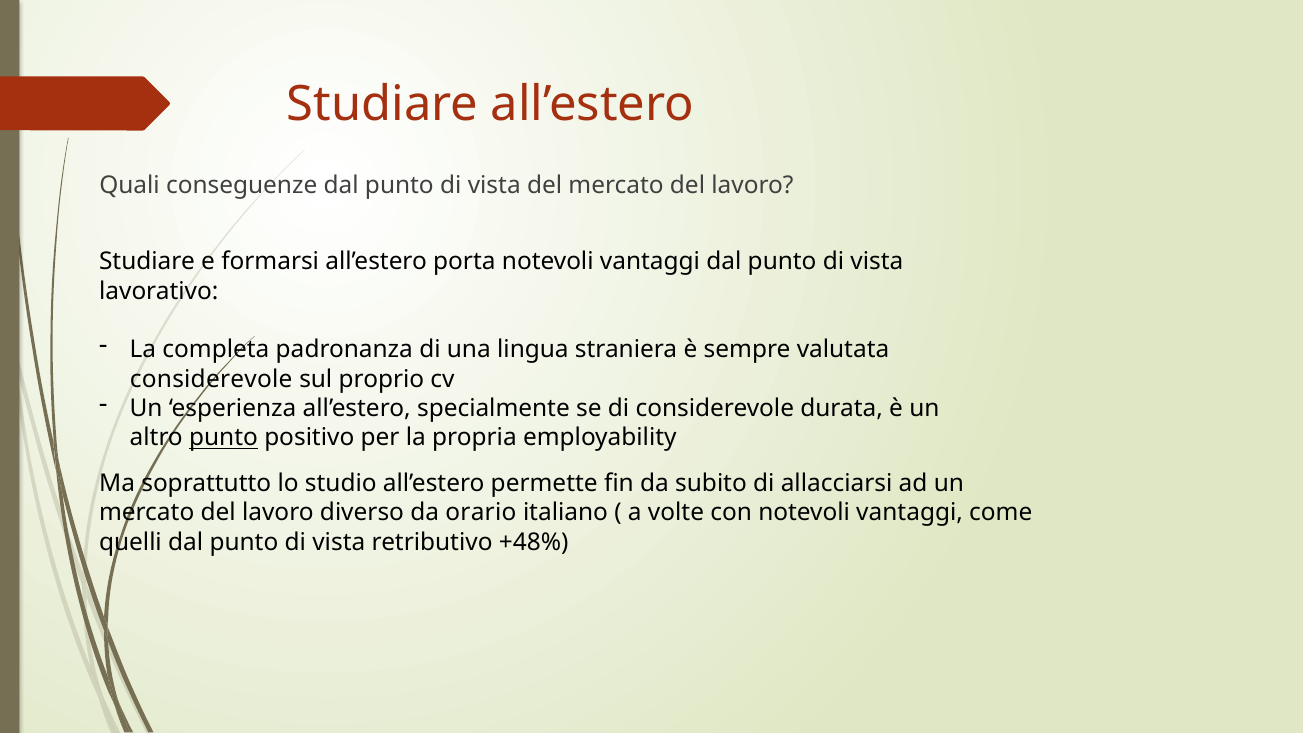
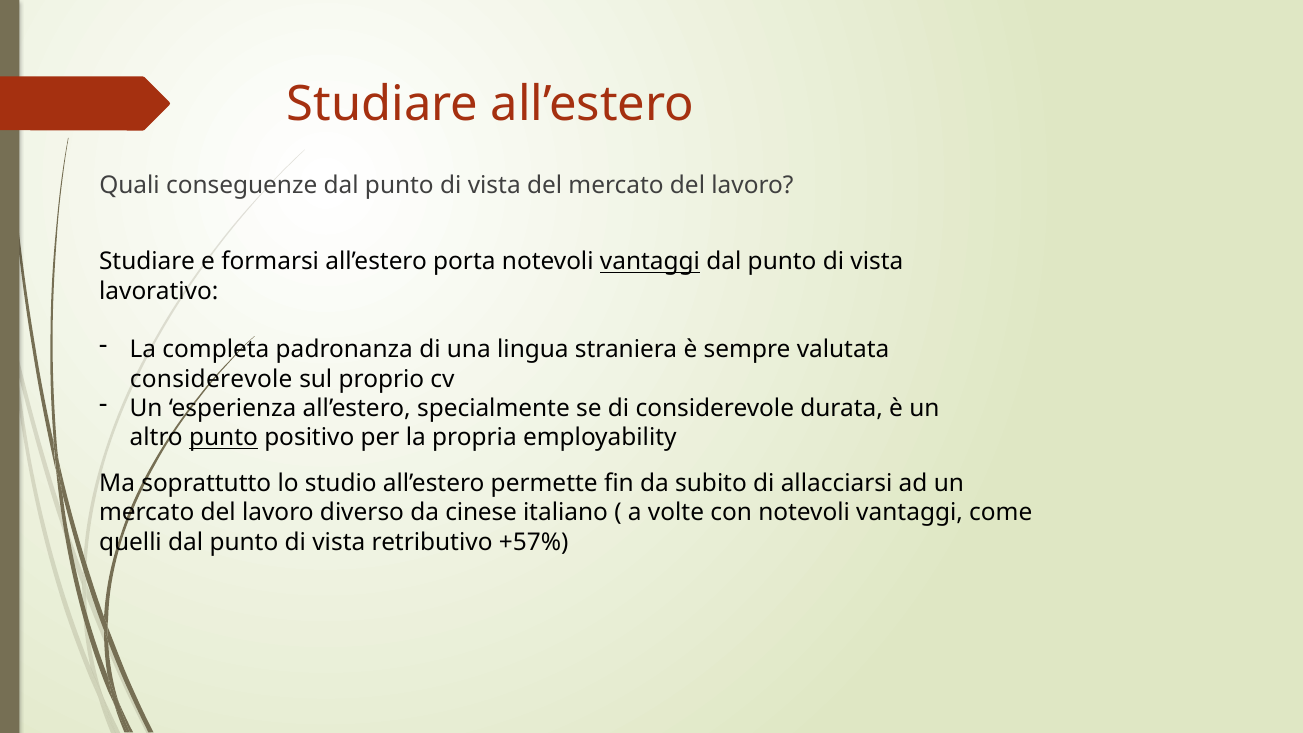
vantaggi underline: none -> present (650, 262)
orario: orario -> cinese (481, 513)
+48%: +48% -> +57% (534, 542)
